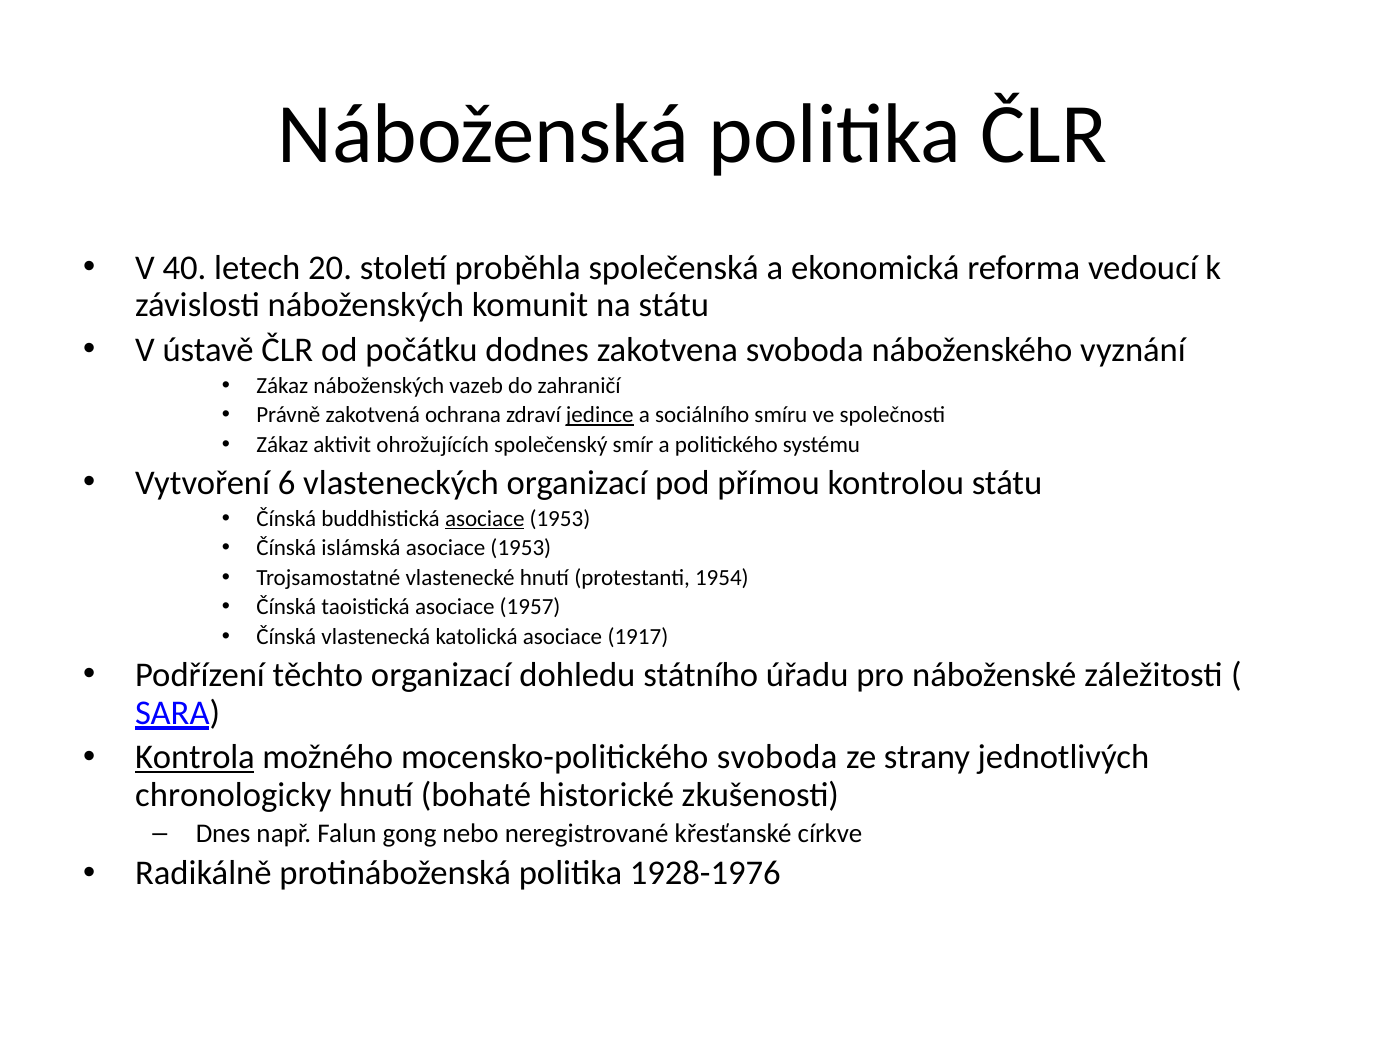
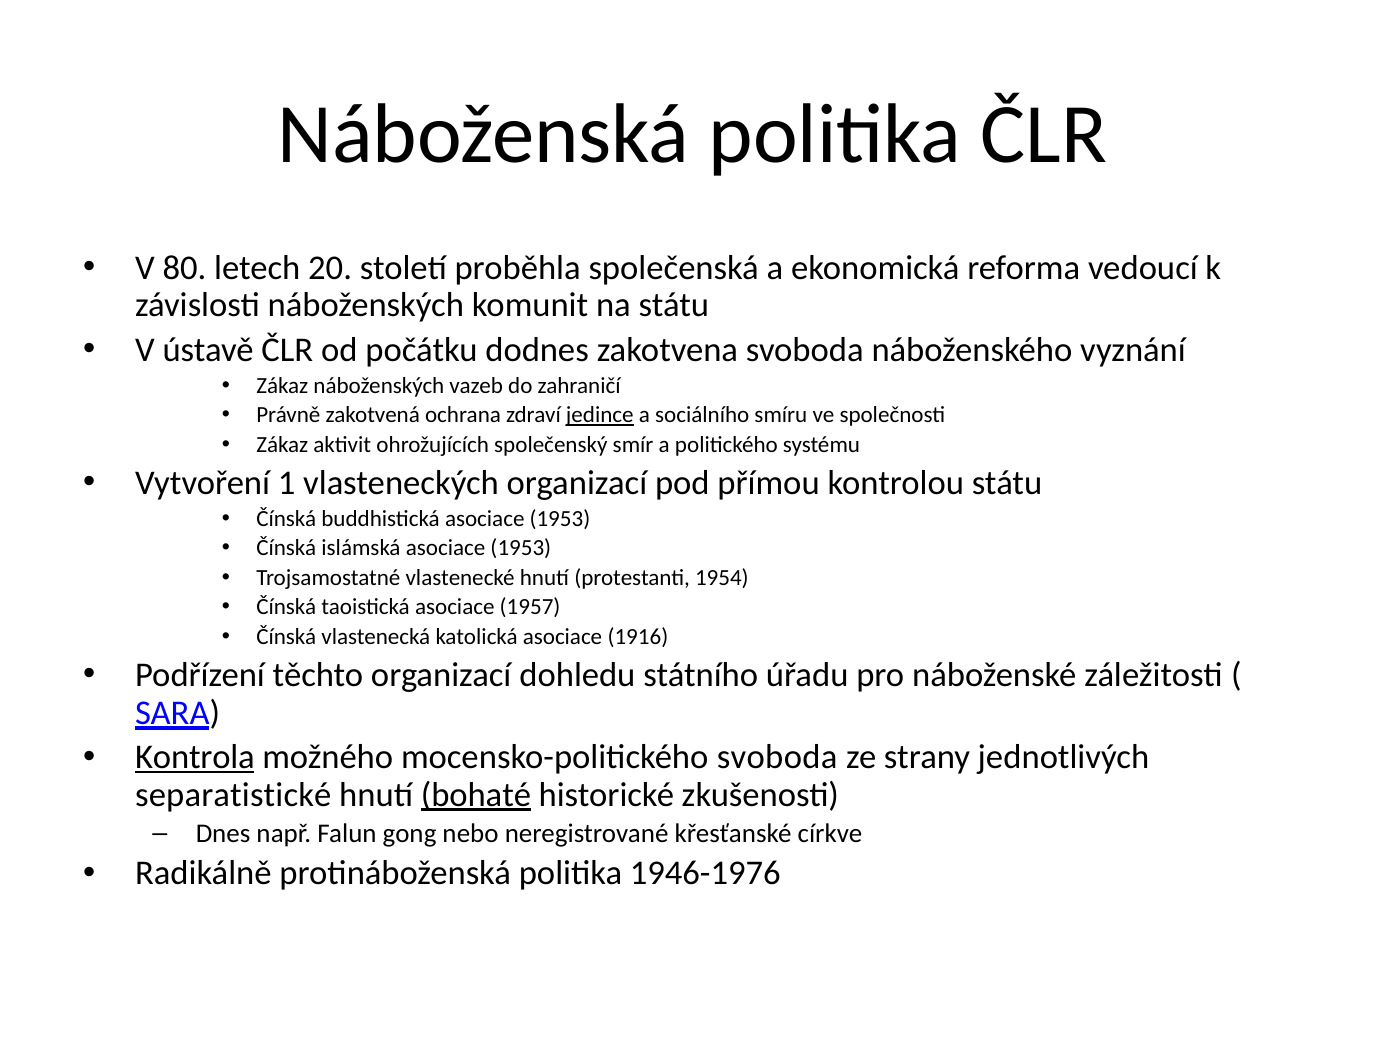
40: 40 -> 80 (185, 268)
6: 6 -> 1 (287, 483)
asociace underline: present -> none (485, 519)
1917: 1917 -> 1916 (638, 637)
chronologicky: chronologicky -> separatistické (233, 795)
bohaté underline: none -> present (476, 795)
1928-1976: 1928-1976 -> 1946-1976 (705, 874)
